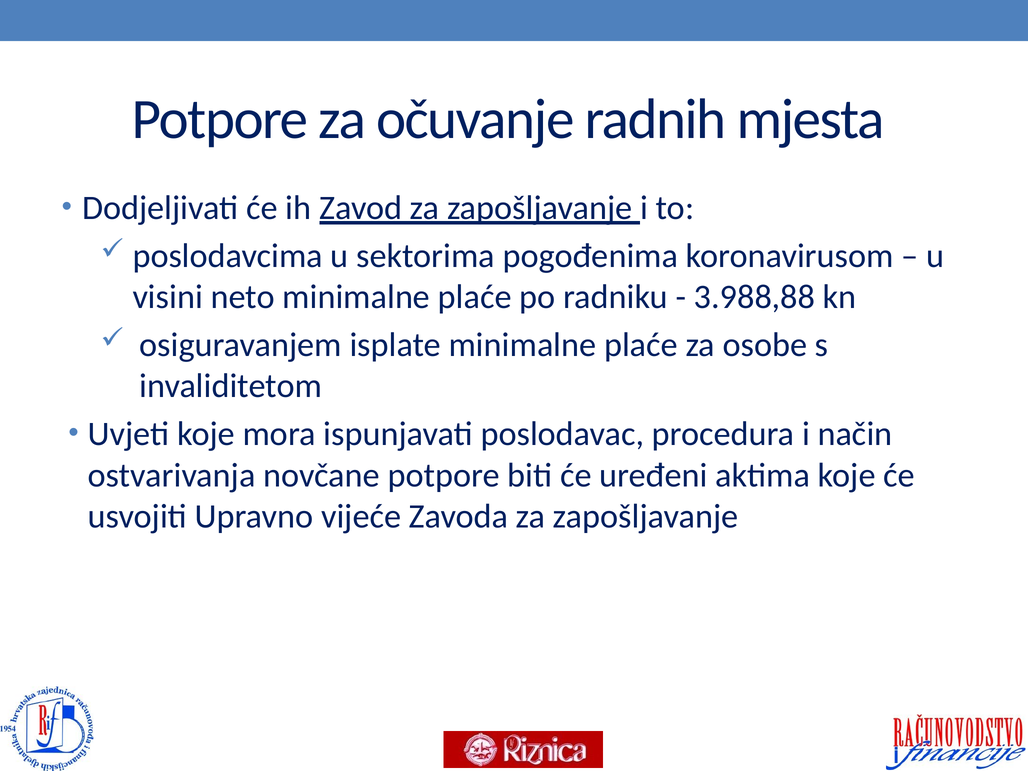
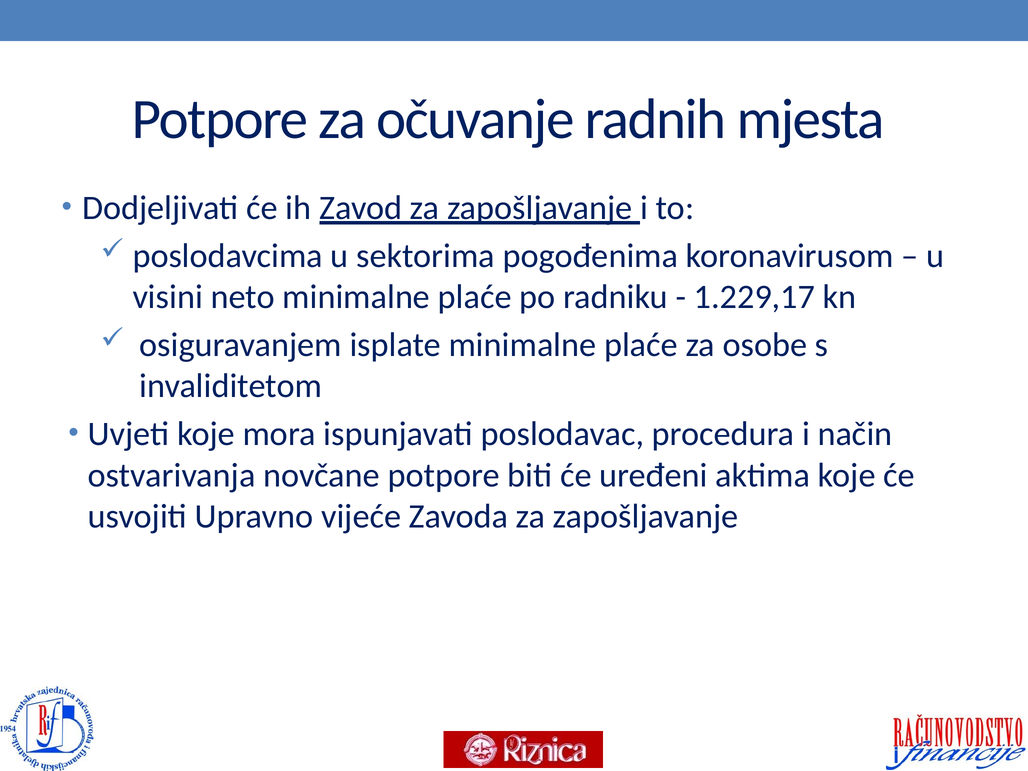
3.988,88: 3.988,88 -> 1.229,17 (754, 297)
